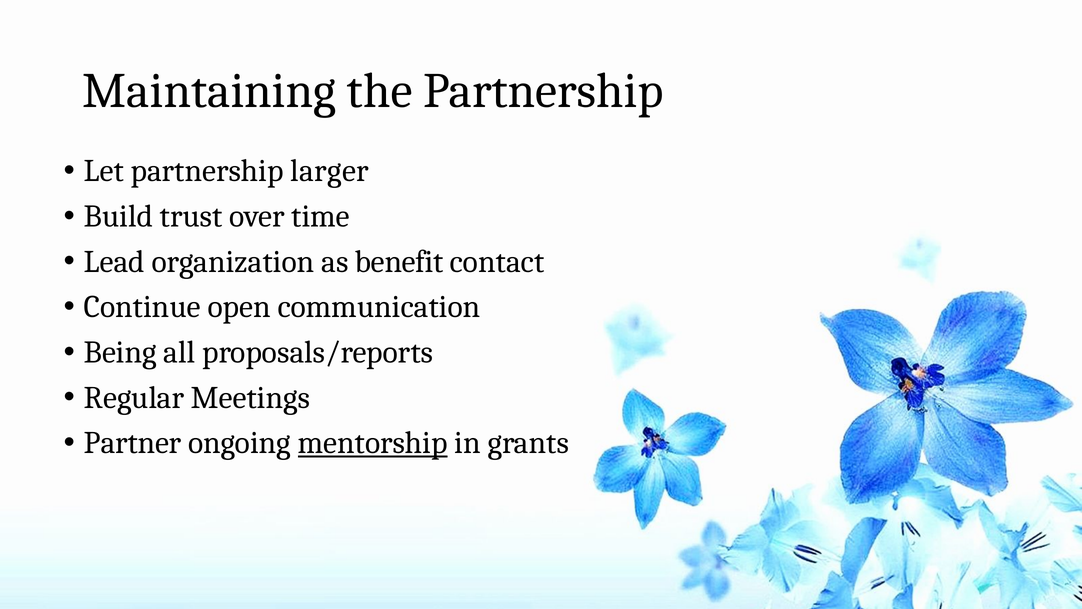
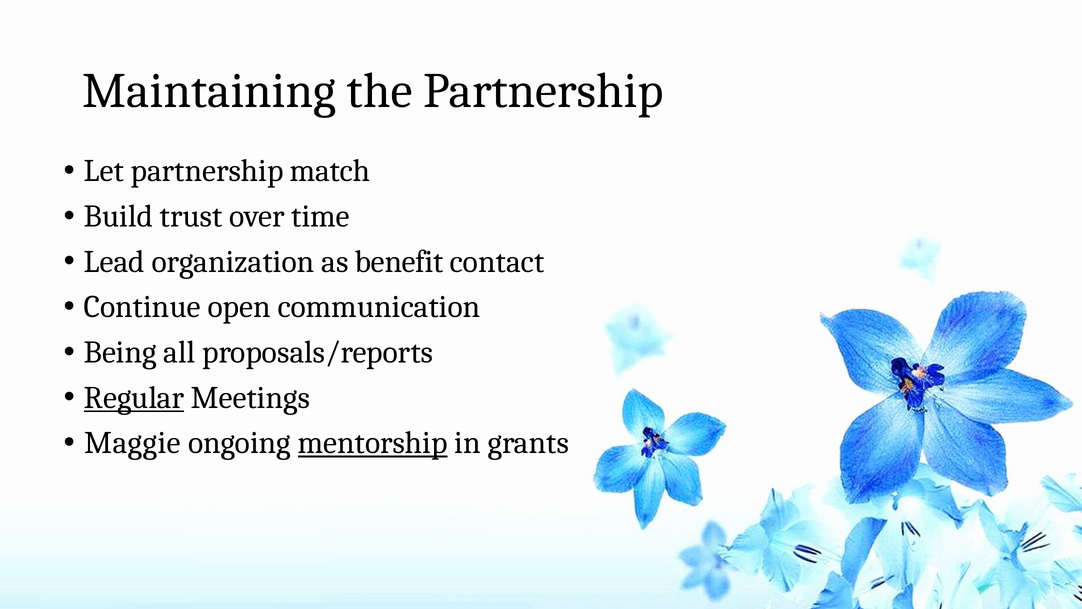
larger: larger -> match (330, 171)
Regular underline: none -> present (134, 397)
Partner: Partner -> Maggie (132, 443)
